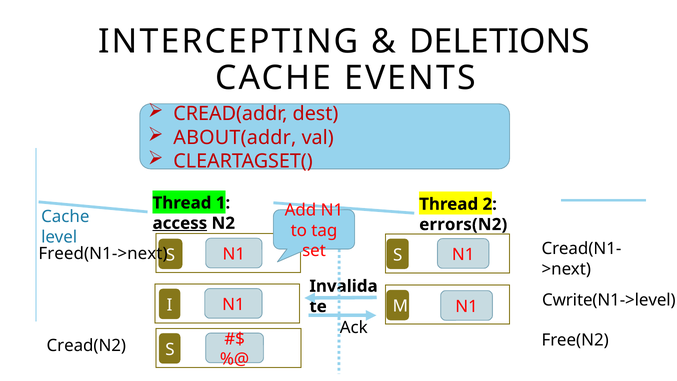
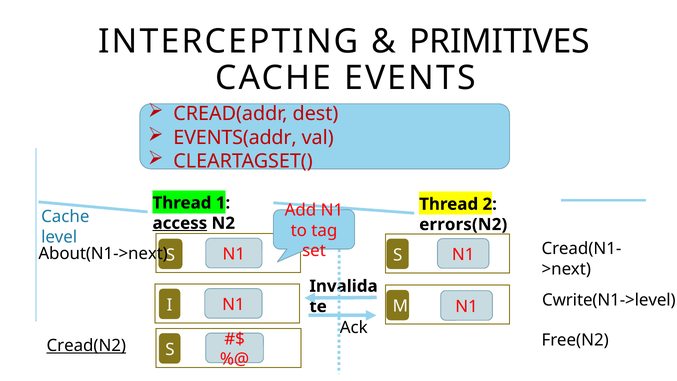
DELETIONS: DELETIONS -> PRIMITIVES (500, 41)
ABOUT(addr: ABOUT(addr -> EVENTS(addr (235, 138)
Freed(N1->next: Freed(N1->next -> About(N1->next (103, 253)
Cread(N2 underline: none -> present (86, 346)
